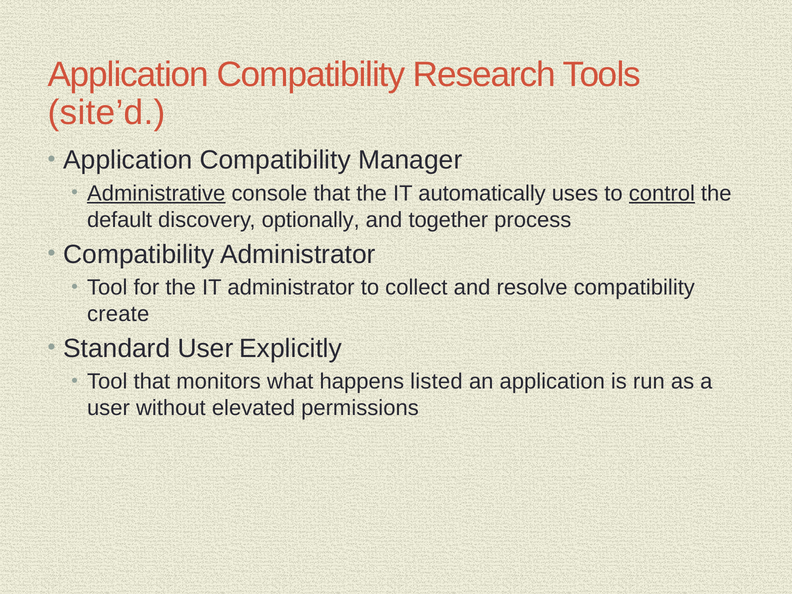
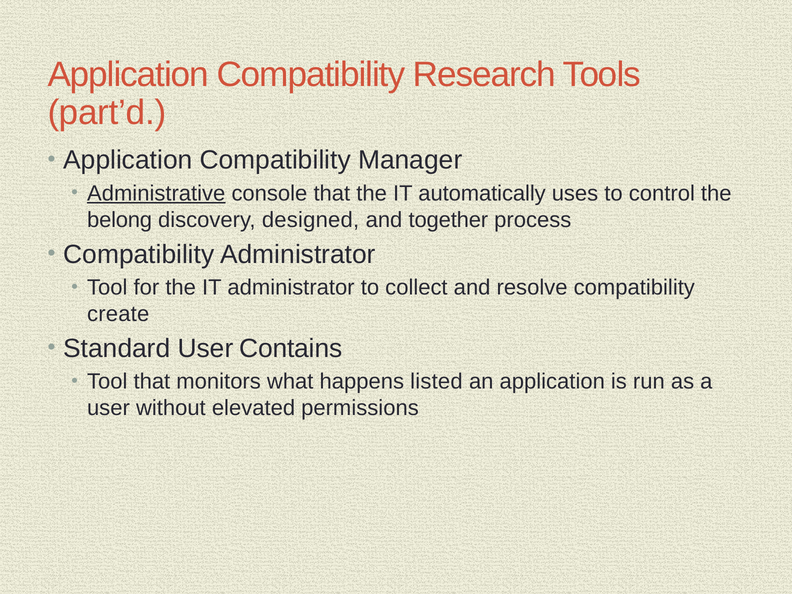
site’d: site’d -> part’d (107, 113)
control underline: present -> none (662, 193)
default: default -> belong (120, 220)
optionally: optionally -> designed (311, 220)
Explicitly: Explicitly -> Contains (291, 349)
